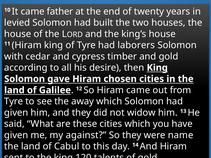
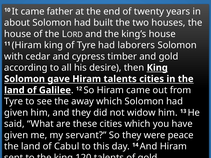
levied: levied -> about (17, 23)
Hiram chosen: chosen -> talents (120, 79)
against: against -> servant (86, 135)
name: name -> peace (181, 135)
